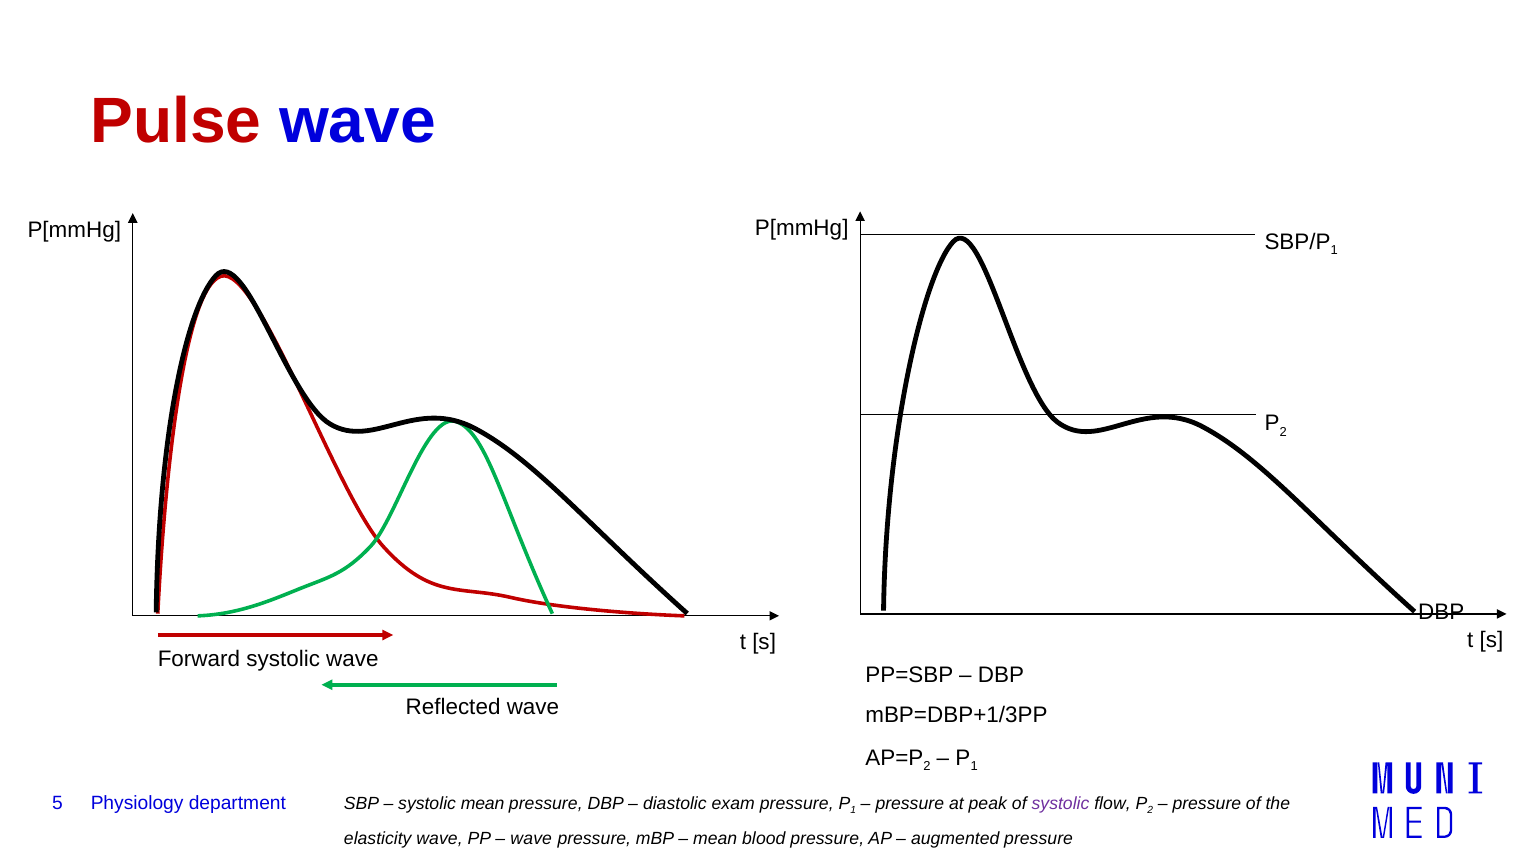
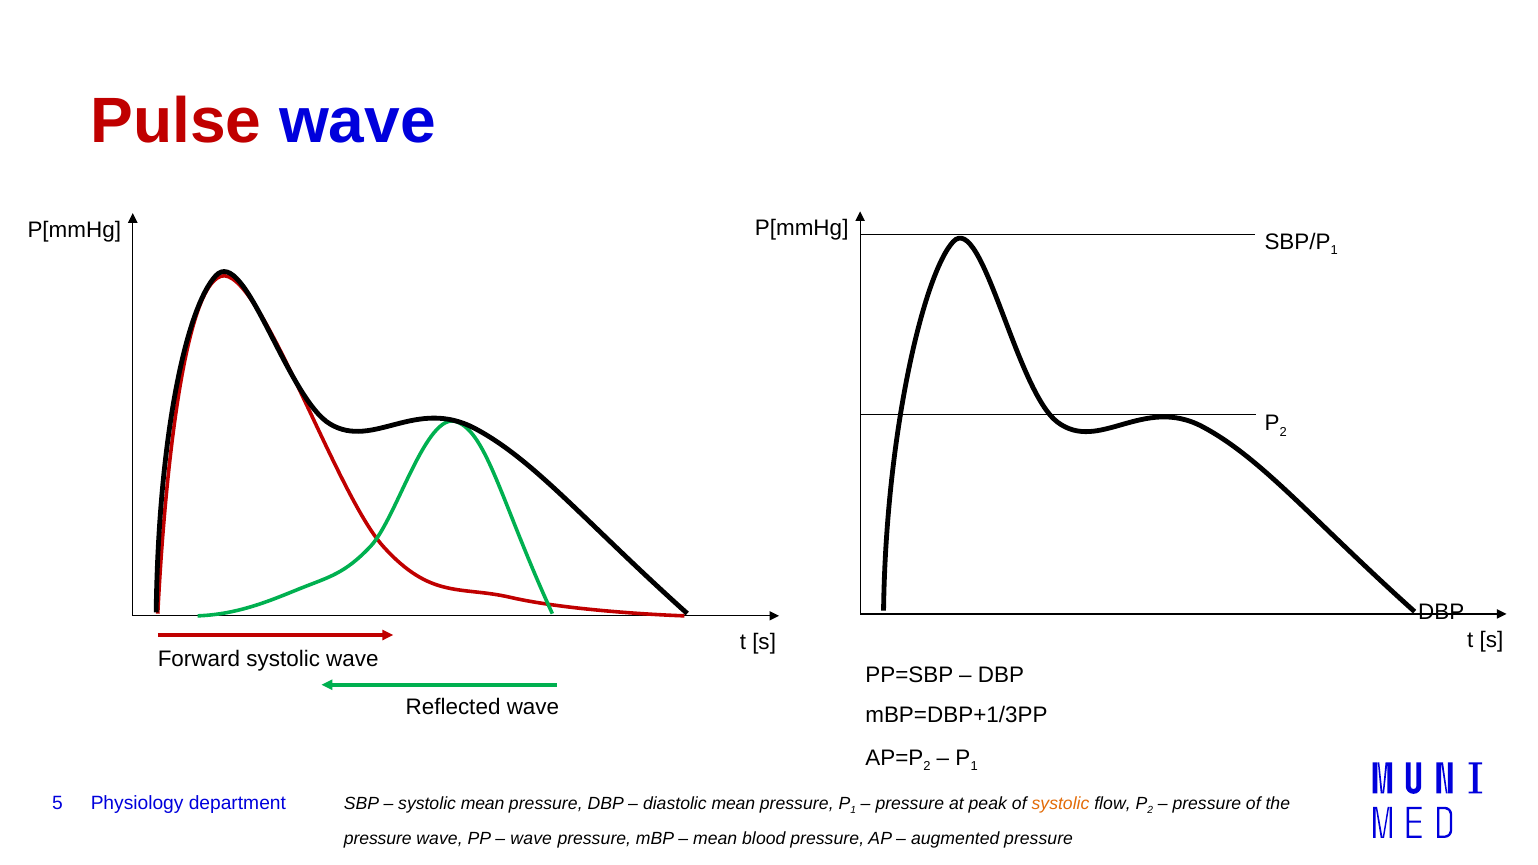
diastolic exam: exam -> mean (733, 804)
systolic colour: purple -> orange (1061, 804)
elasticity: elasticity -> pressure (378, 838)
